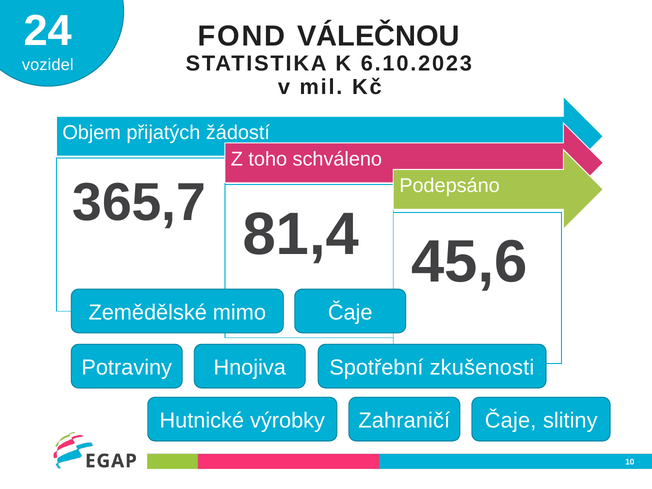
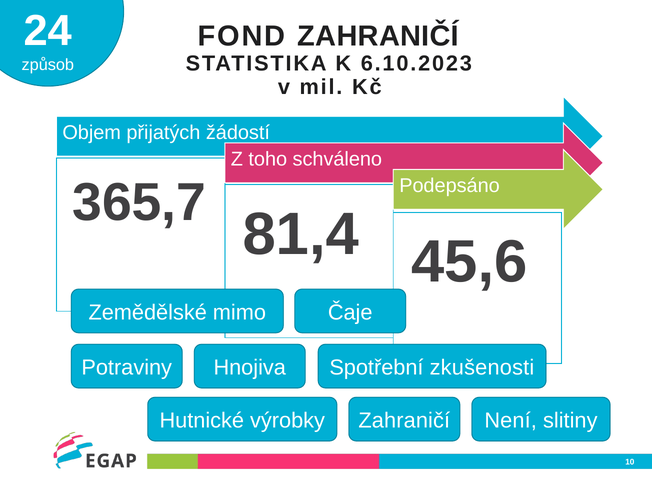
FOND VÁLEČNOU: VÁLEČNOU -> ZAHRANIČÍ (378, 36)
vozidel: vozidel -> způsob (48, 65)
Čaje: Čaje -> Není (511, 421)
